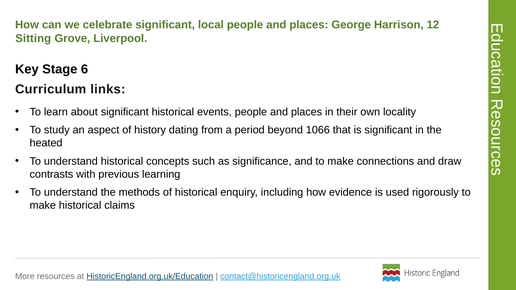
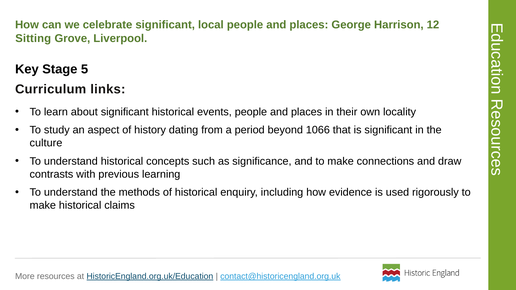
6: 6 -> 5 (85, 69)
heated: heated -> culture (46, 143)
